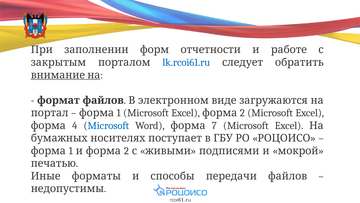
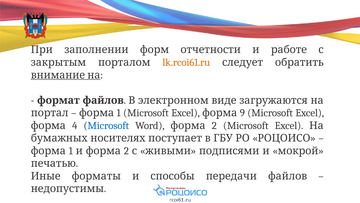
lk.rcoi61.ru colour: blue -> orange (186, 62)
Excel 2: 2 -> 9 (242, 113)
Word 7: 7 -> 2 (214, 125)
